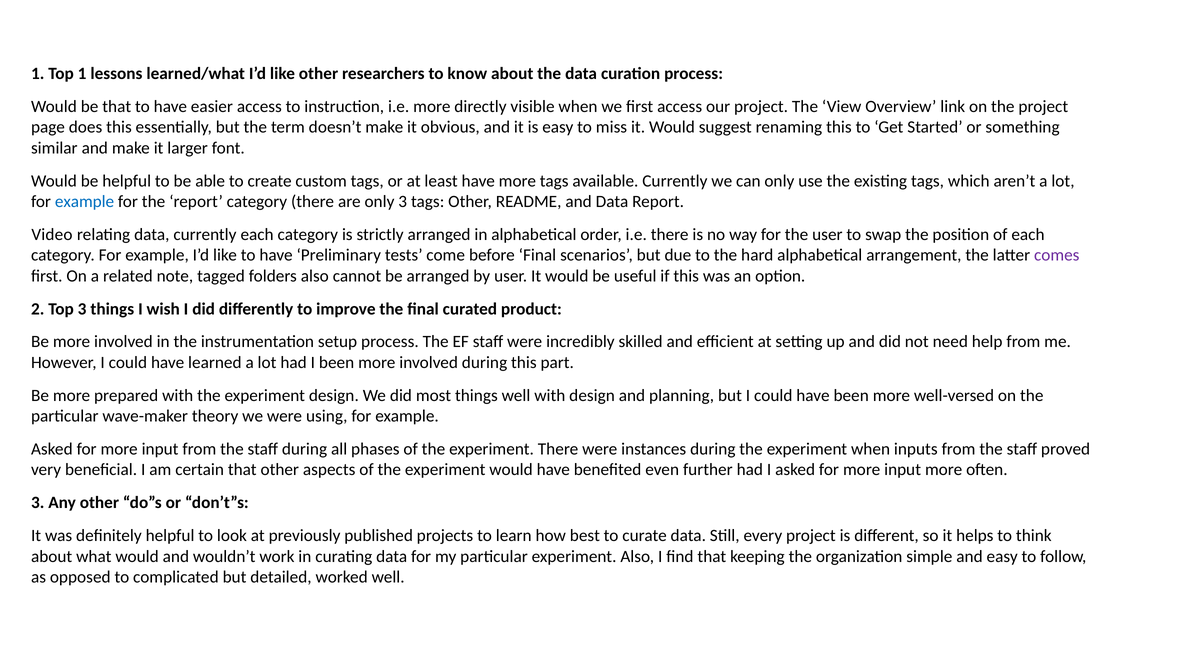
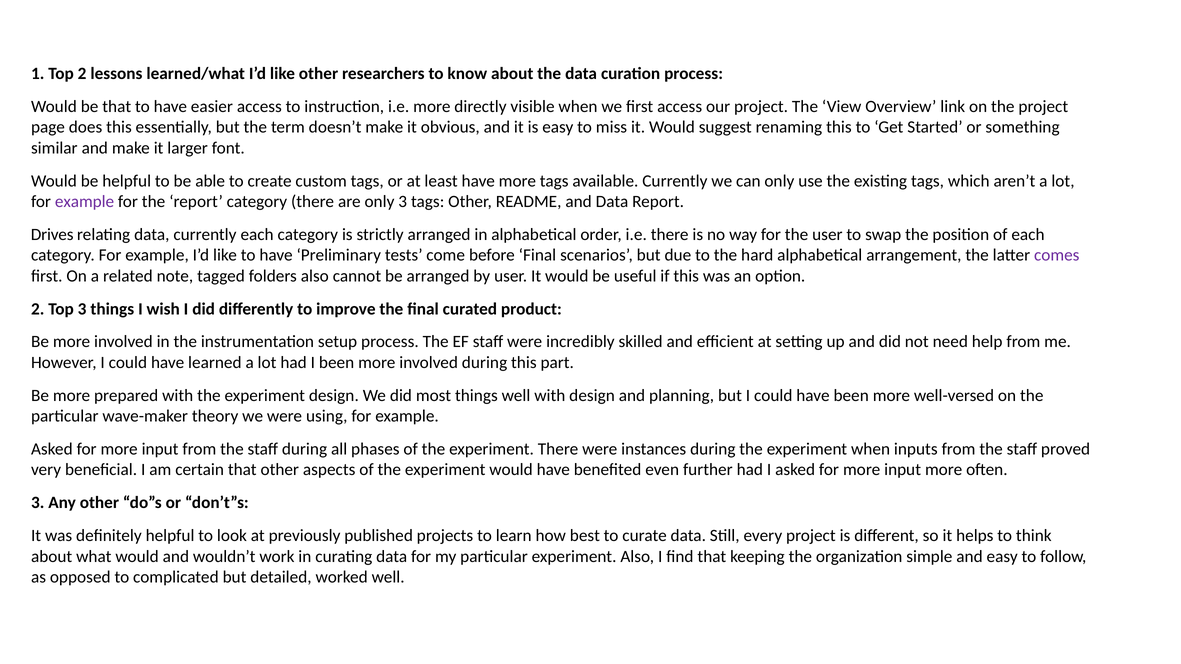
Top 1: 1 -> 2 (82, 74)
example colour: blue -> purple (85, 202)
Video: Video -> Drives (52, 235)
